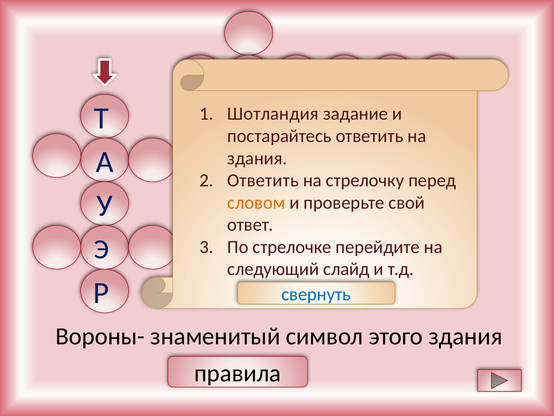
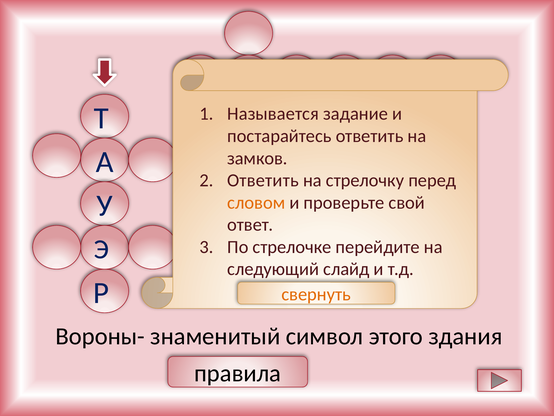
Шотландия: Шотландия -> Называется (273, 114)
здания: здания -> замков (257, 158)
свернуть colour: blue -> orange (316, 294)
